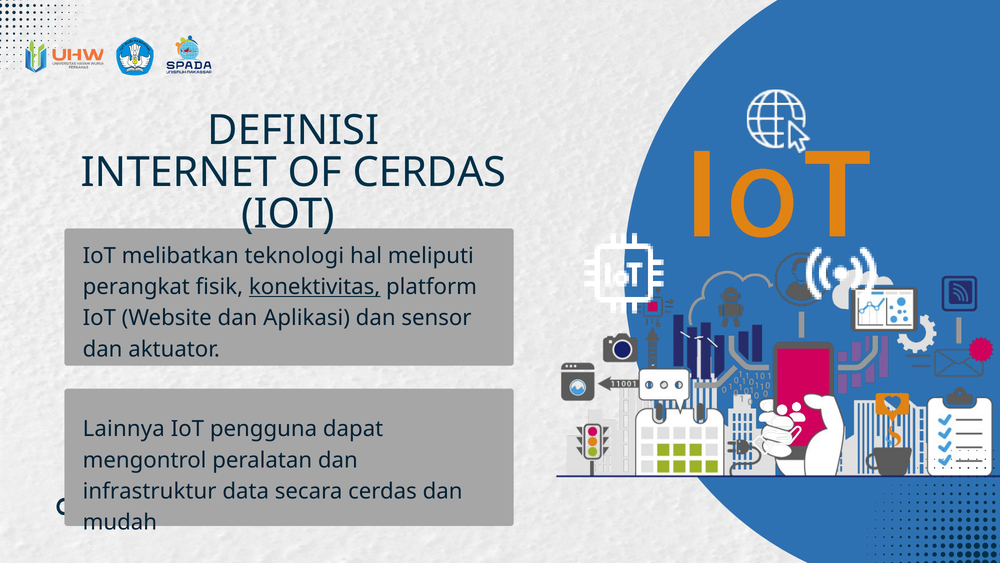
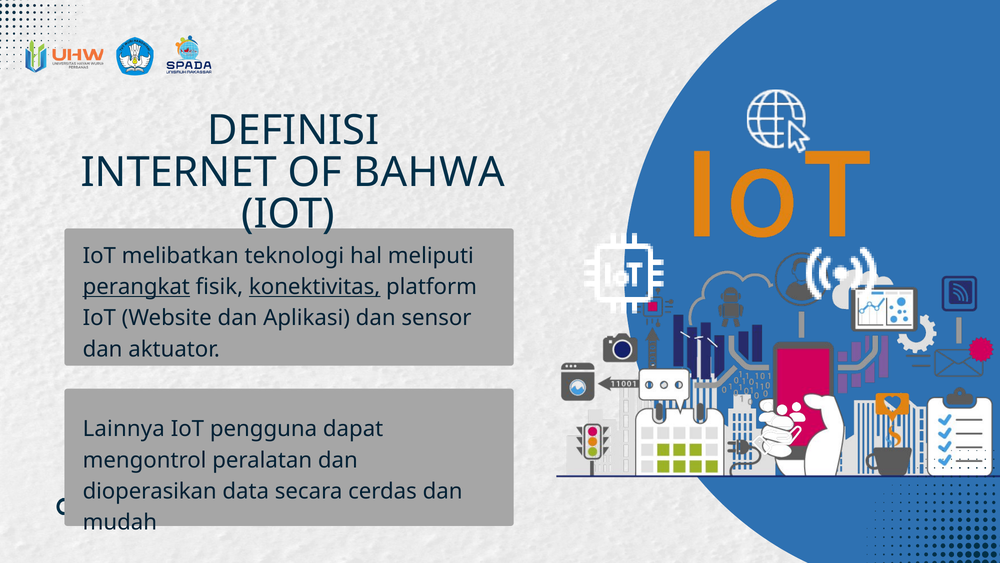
OF CERDAS: CERDAS -> BAHWA (429, 172)
perangkat underline: none -> present (136, 287)
infrastruktur: infrastruktur -> dioperasikan (150, 491)
